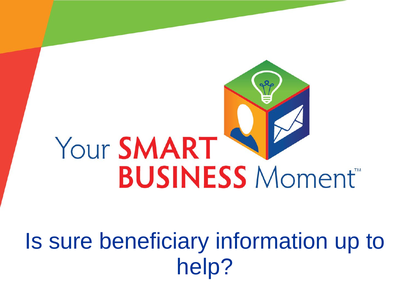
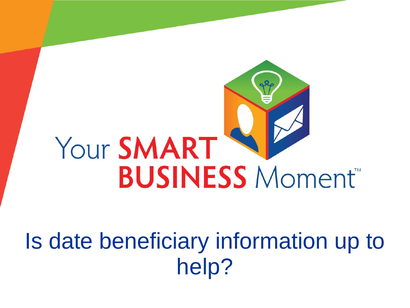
sure: sure -> date (71, 241)
